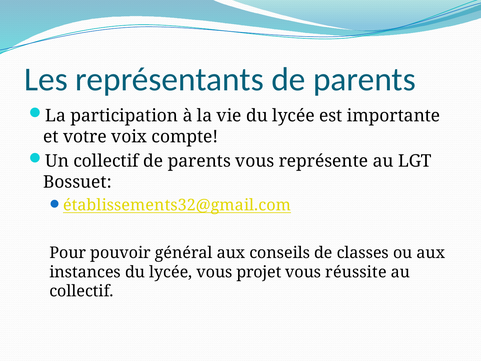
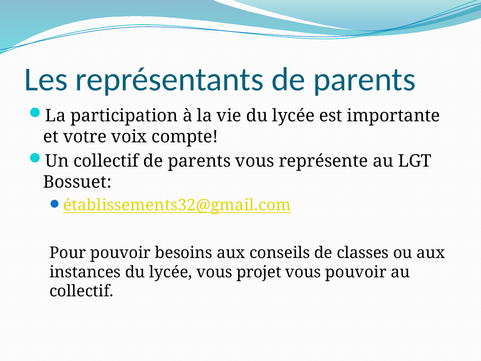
général: général -> besoins (184, 253)
vous réussite: réussite -> pouvoir (356, 272)
